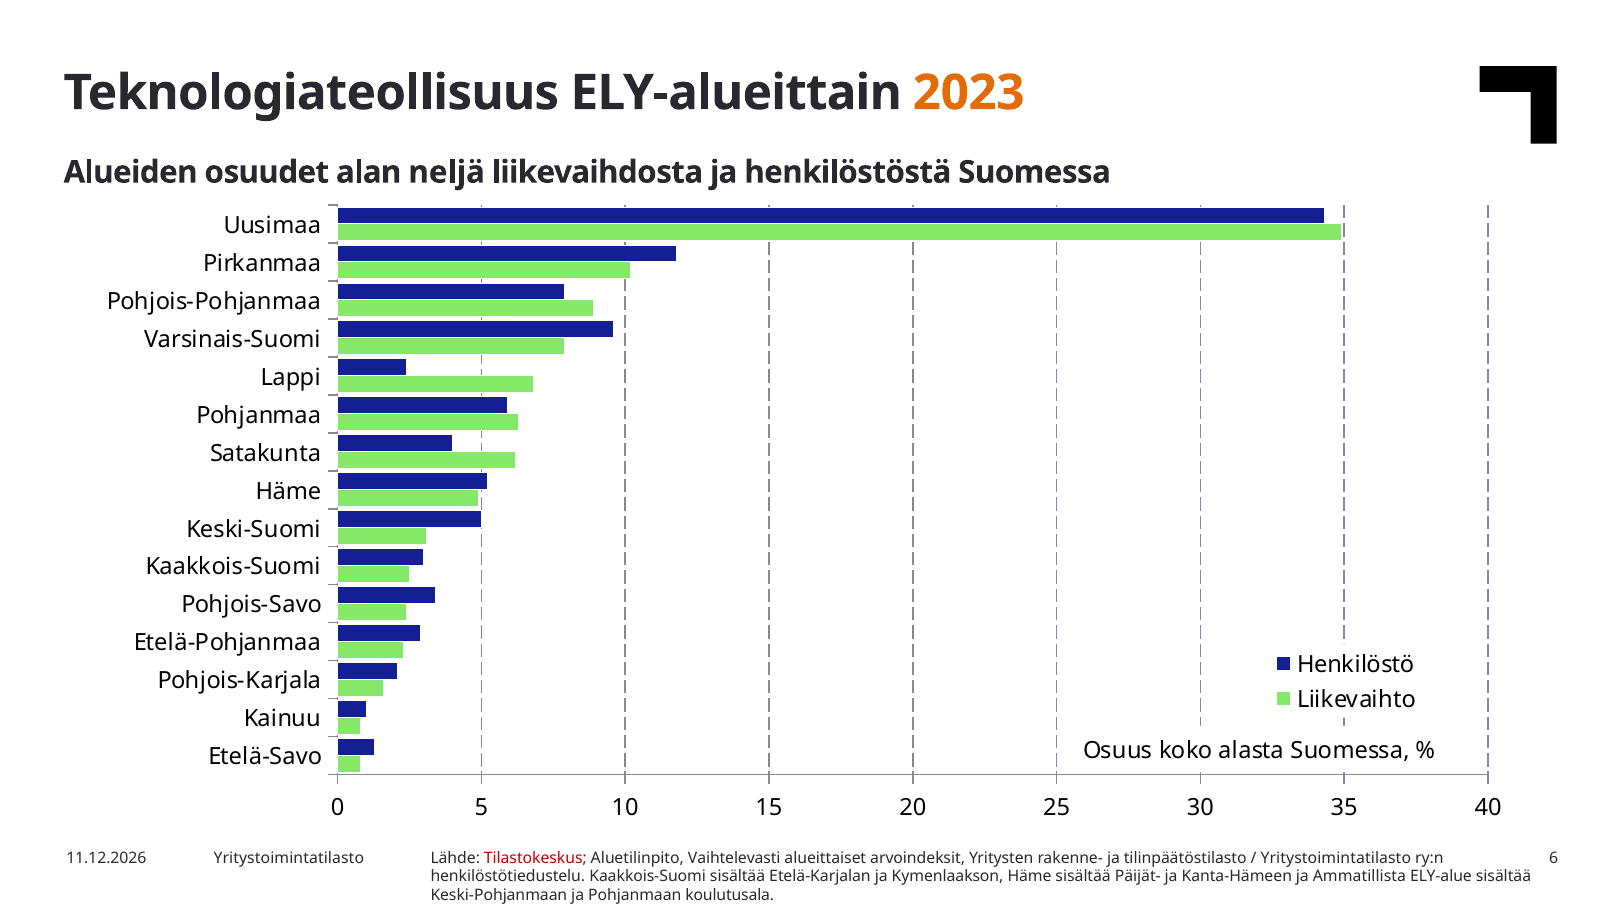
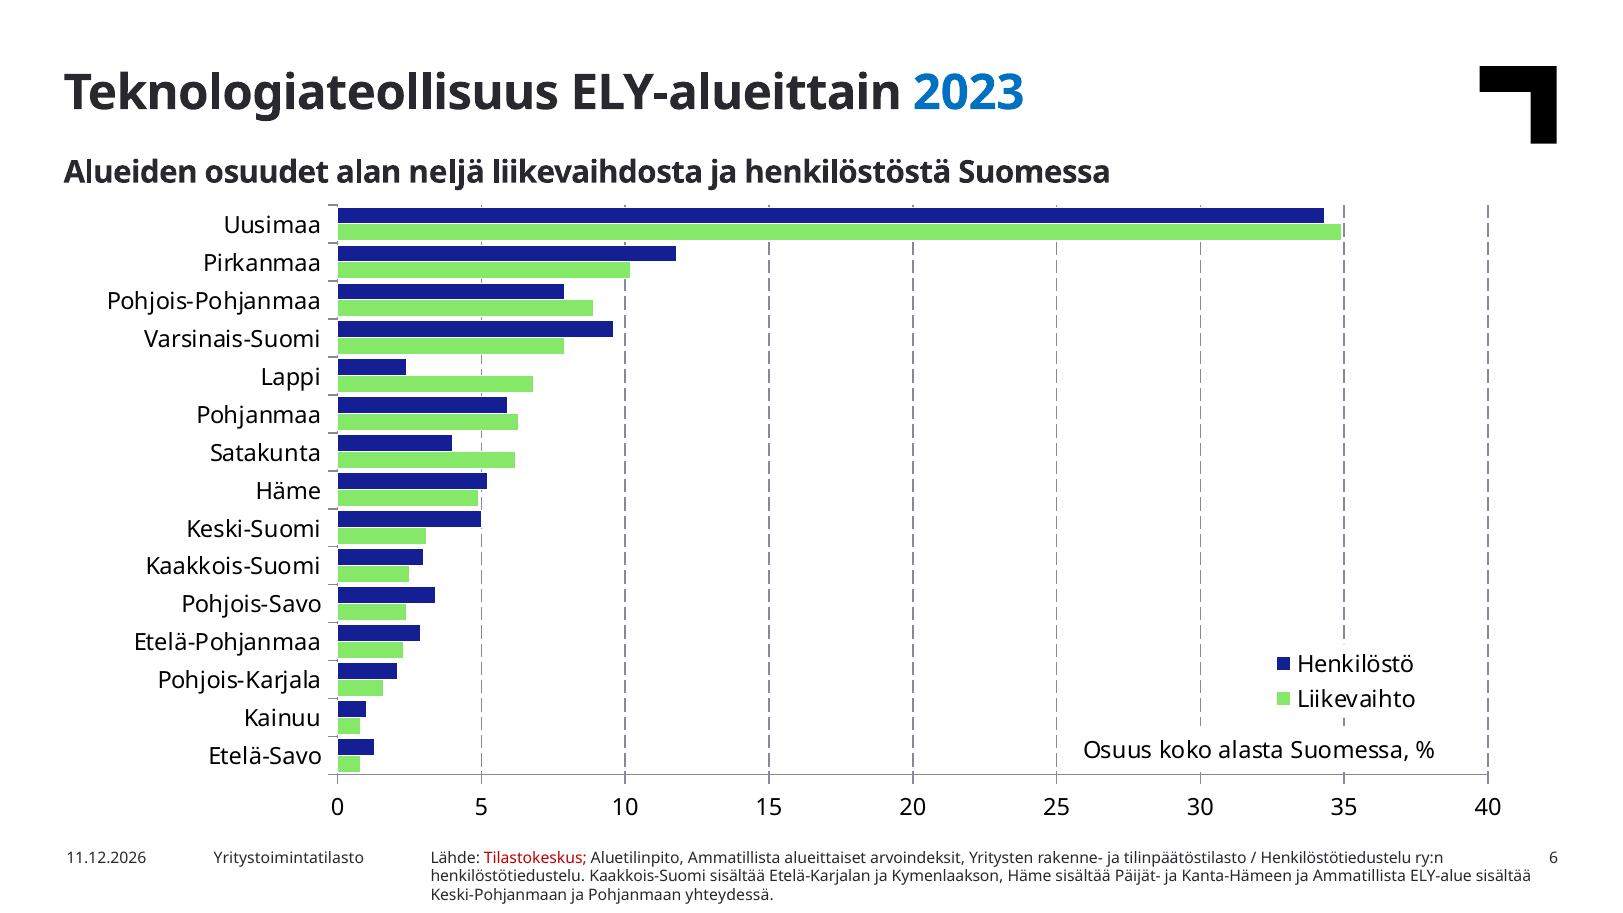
2023 colour: orange -> blue (969, 93)
Aluetilinpito Vaihtelevasti: Vaihtelevasti -> Ammatillista (734, 858)
Yritystoimintatilasto: Yritystoimintatilasto -> Henkilöstötiedustelu (1336, 858)
koulutusala: koulutusala -> yhteydessä (730, 896)
